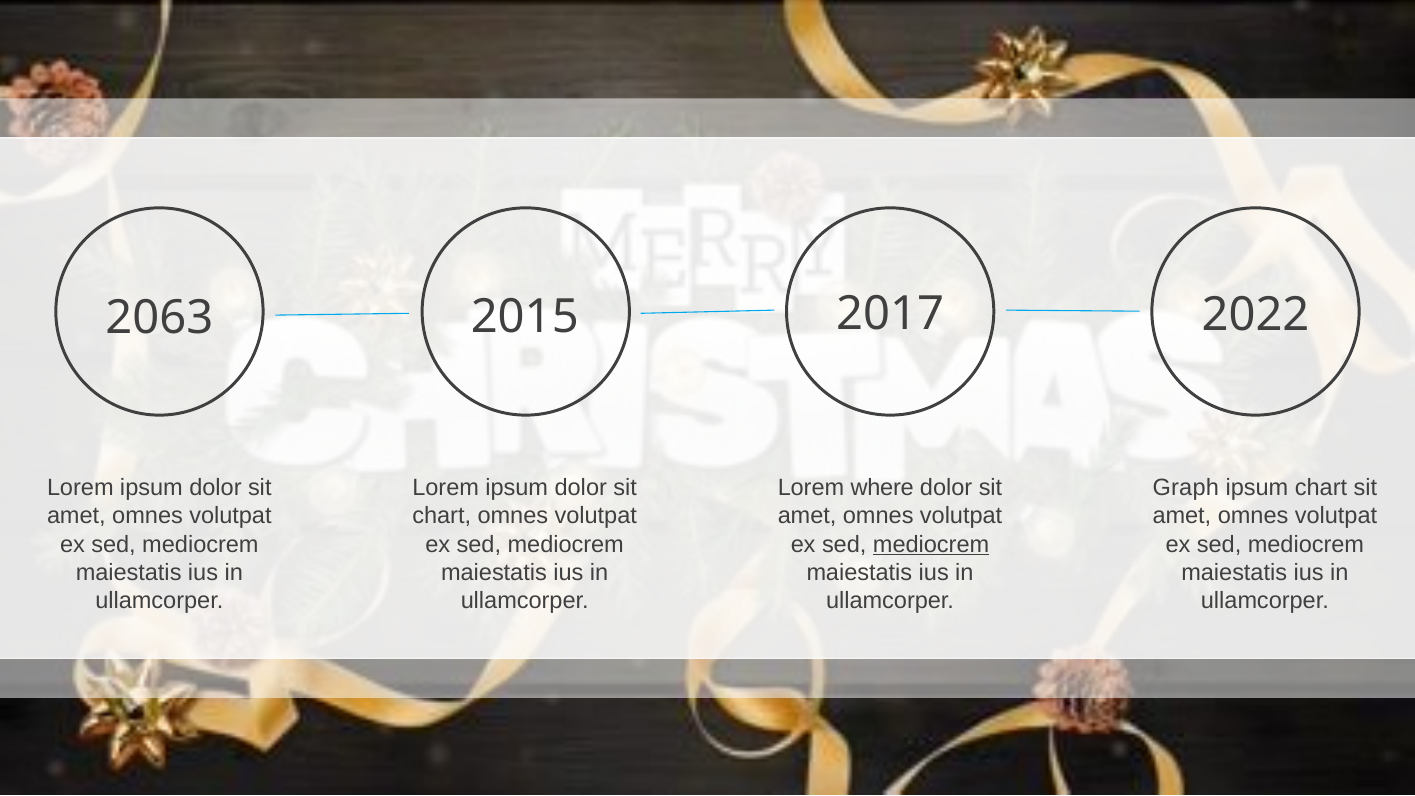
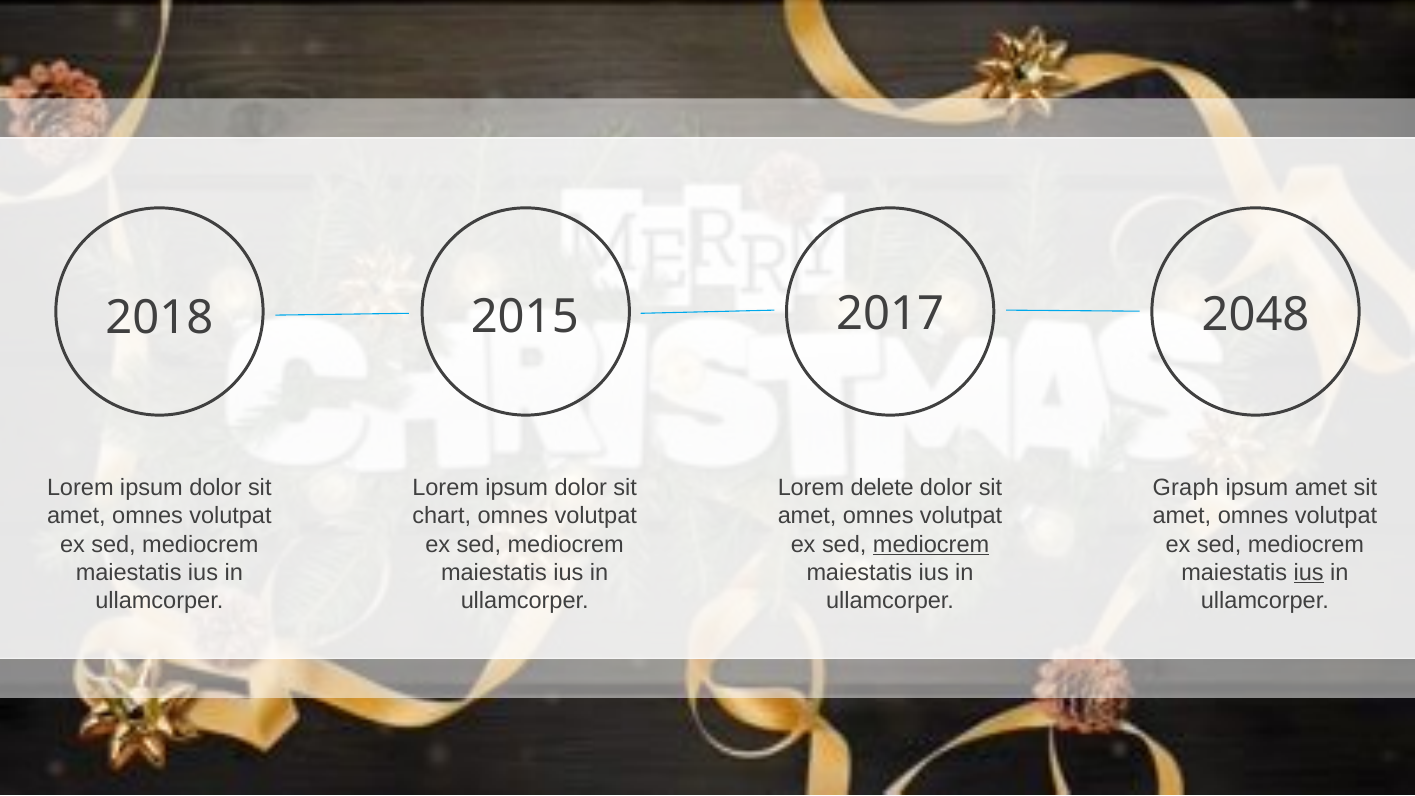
2063: 2063 -> 2018 (159, 318)
2022: 2022 -> 2048 (1256, 314)
where: where -> delete (882, 488)
ipsum chart: chart -> amet (1321, 488)
ius underline: none -> present (1309, 573)
